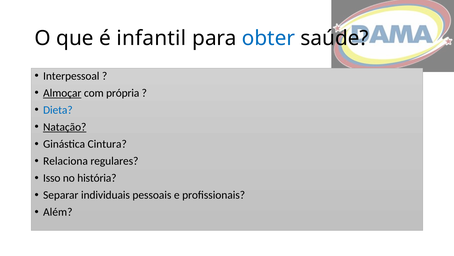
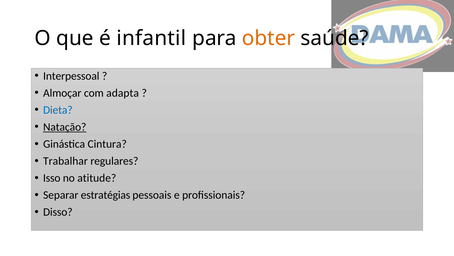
obter colour: blue -> orange (269, 38)
Almoçar underline: present -> none (62, 93)
própria: própria -> adapta (123, 93)
Relaciona: Relaciona -> Trabalhar (65, 161)
história: história -> atitude (97, 178)
individuais: individuais -> estratégias (106, 195)
Além: Além -> Disso (58, 212)
